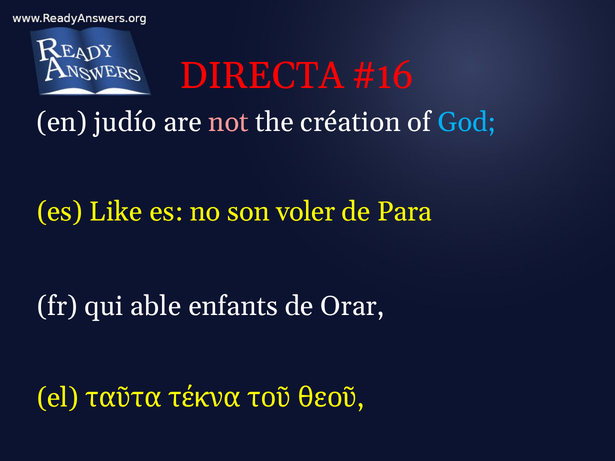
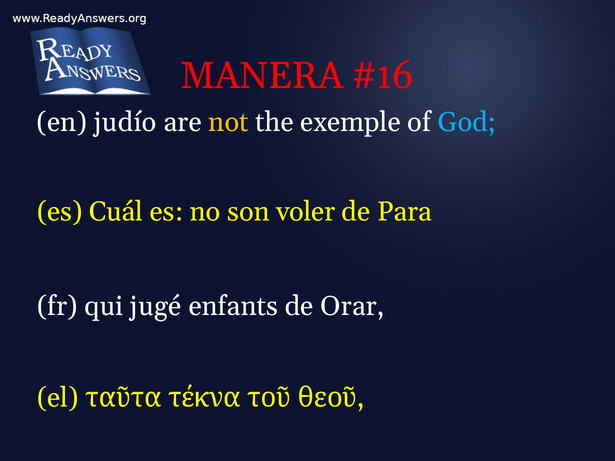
DIRECTA: DIRECTA -> MANERA (262, 76)
not colour: pink -> yellow (229, 123)
création: création -> exemple (351, 123)
Like: Like -> Cuál (116, 212)
able: able -> jugé (156, 306)
